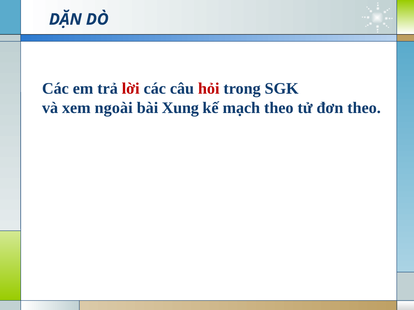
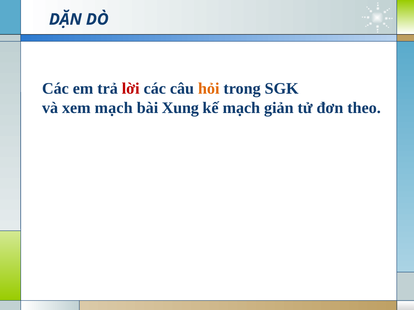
hỏi colour: red -> orange (209, 89)
xem ngoài: ngoài -> mạch (114, 108)
mạch theo: theo -> giản (279, 108)
